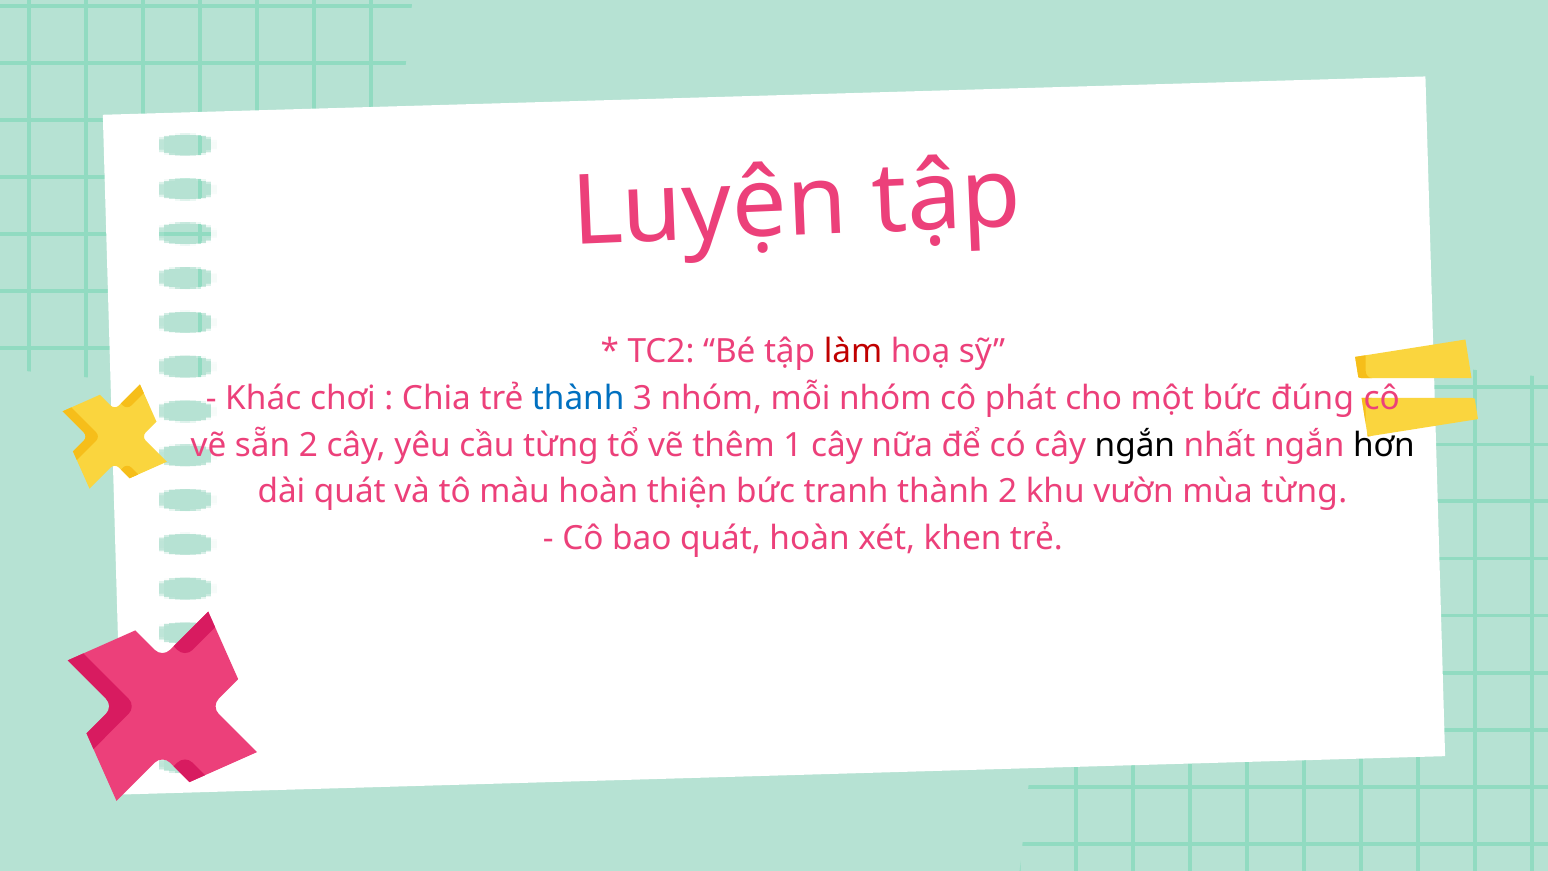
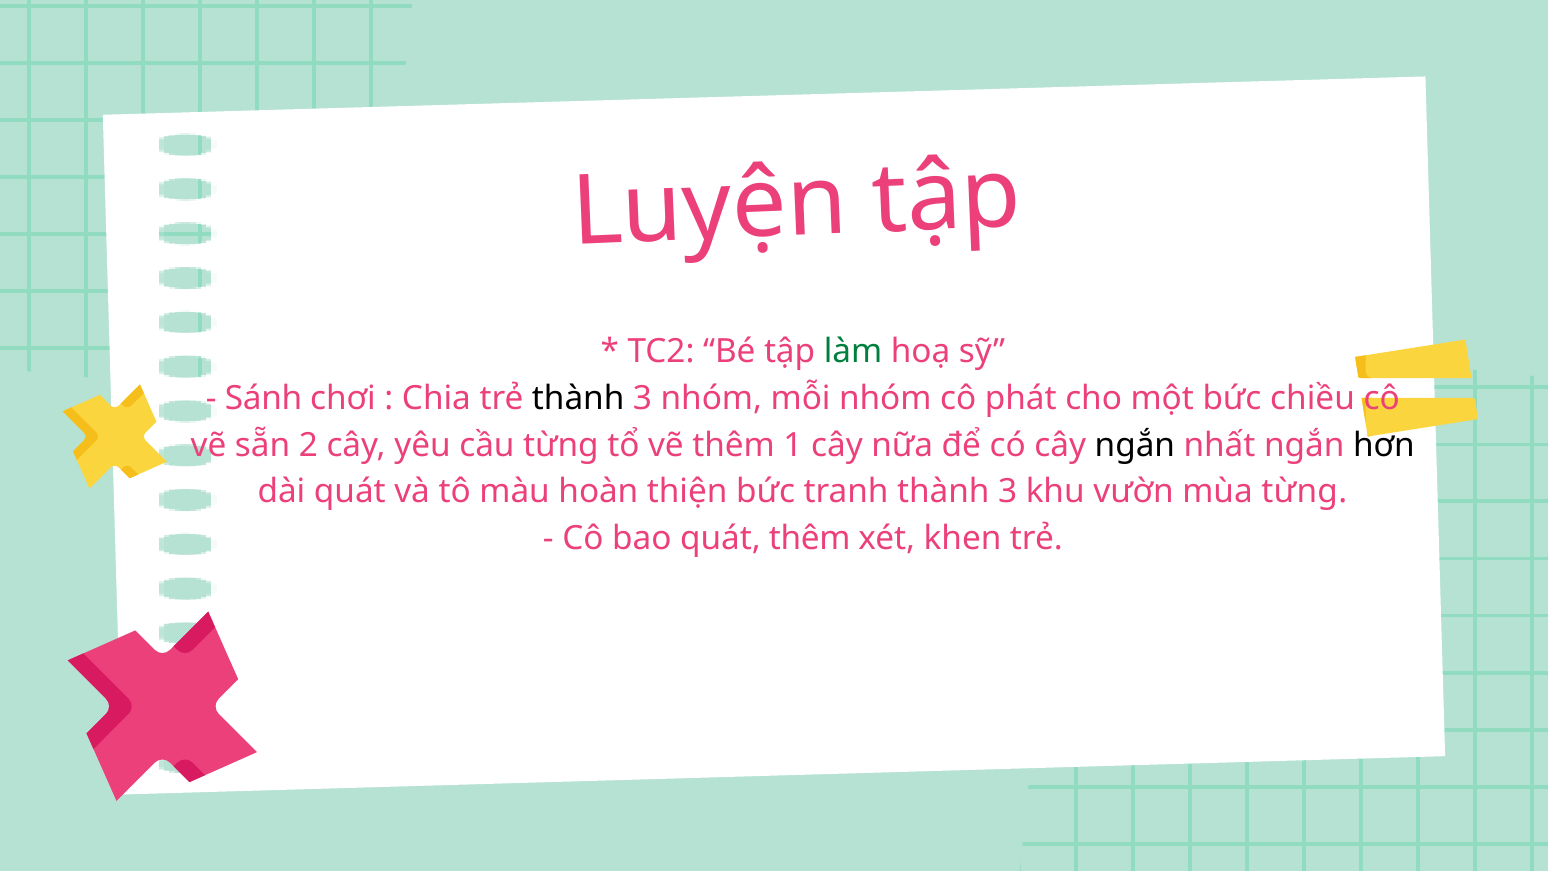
làm colour: red -> green (853, 352)
Khác: Khác -> Sánh (264, 398)
thành colour: blue -> black (578, 398)
đúng: đúng -> chiều (1313, 398)
tranh thành 2: 2 -> 3 (1008, 492)
quát hoàn: hoàn -> thêm (810, 538)
